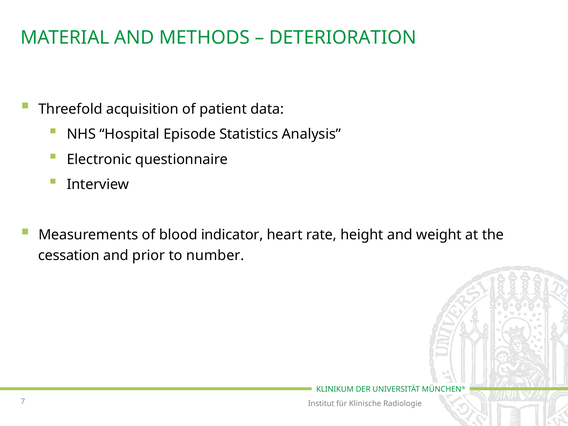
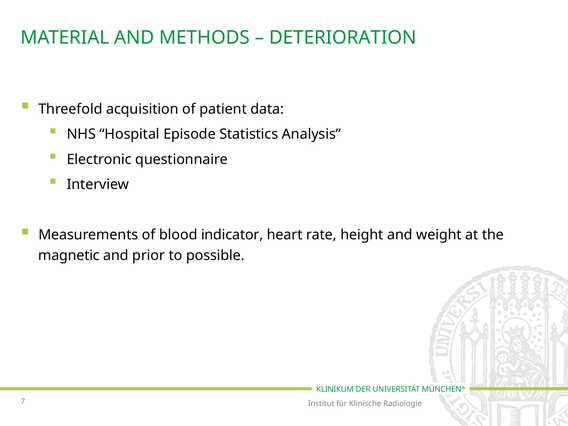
cessation: cessation -> magnetic (69, 255)
number: number -> possible (215, 255)
